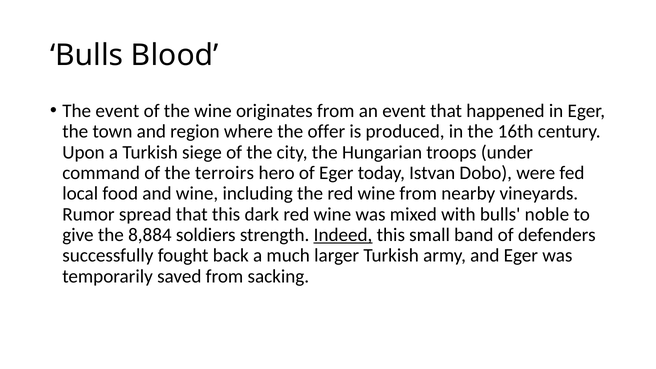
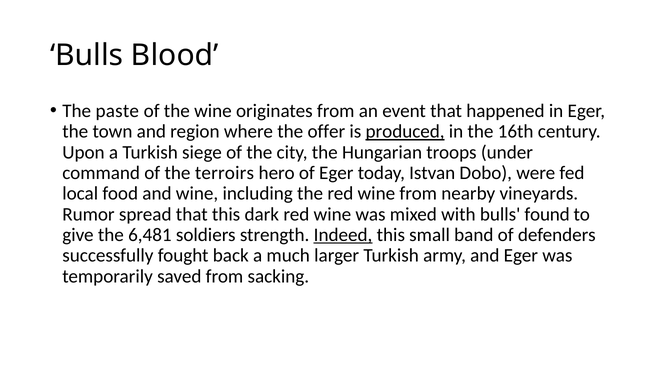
The event: event -> paste (117, 111)
produced underline: none -> present (405, 132)
noble: noble -> found (547, 214)
8,884: 8,884 -> 6,481 (150, 235)
